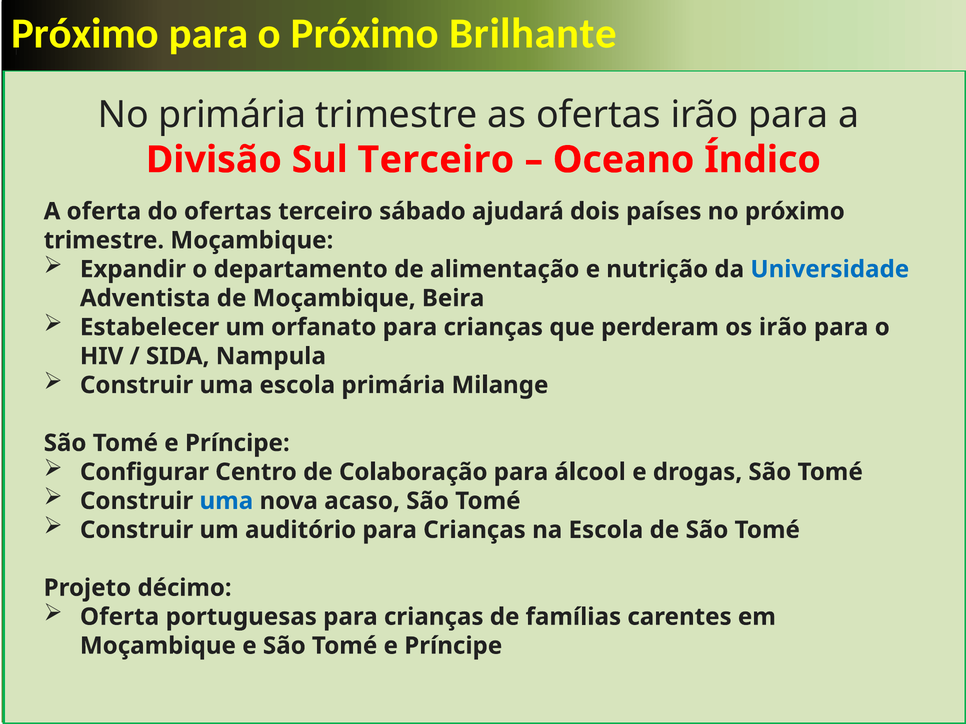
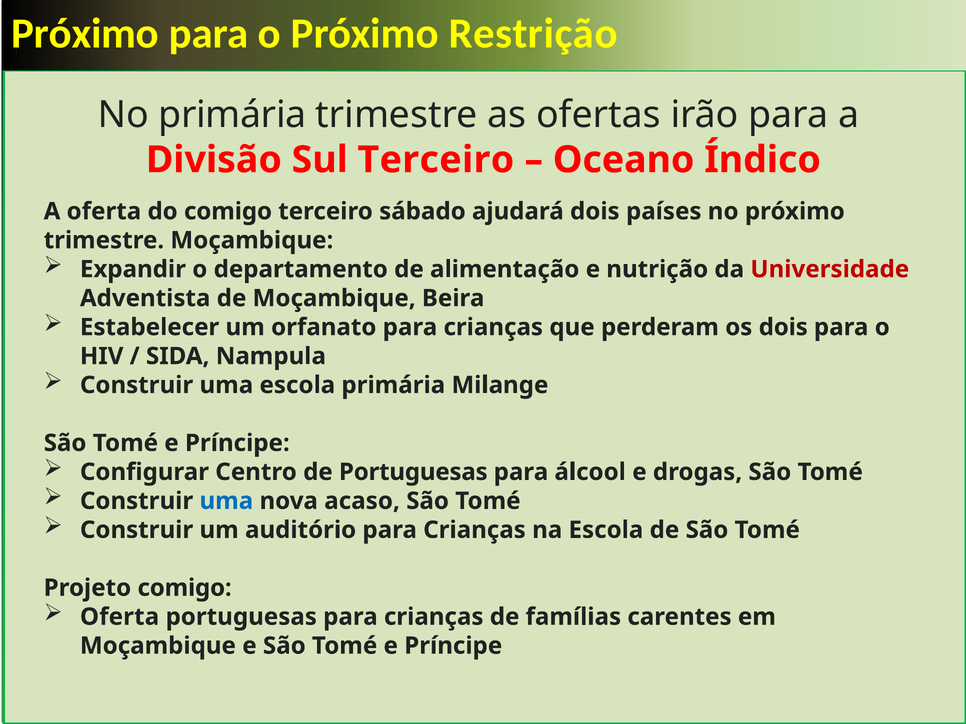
Brilhante: Brilhante -> Restrição (533, 34)
do ofertas: ofertas -> comigo (228, 212)
Universidade colour: blue -> red (830, 269)
os irão: irão -> dois (783, 327)
de Colaboração: Colaboração -> Portuguesas (413, 472)
Projeto décimo: décimo -> comigo (185, 588)
